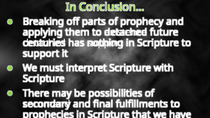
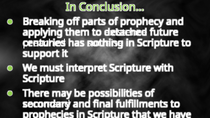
detached: detached -> preached (44, 43)
has support: support -> surmise (105, 43)
